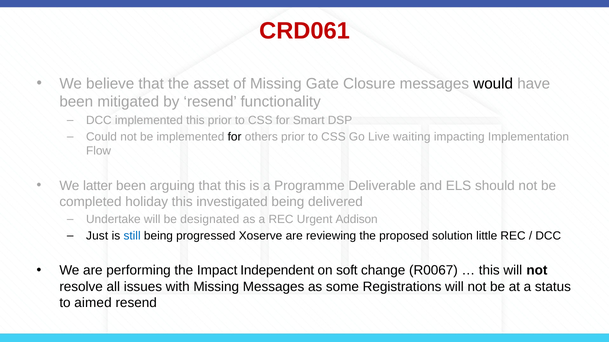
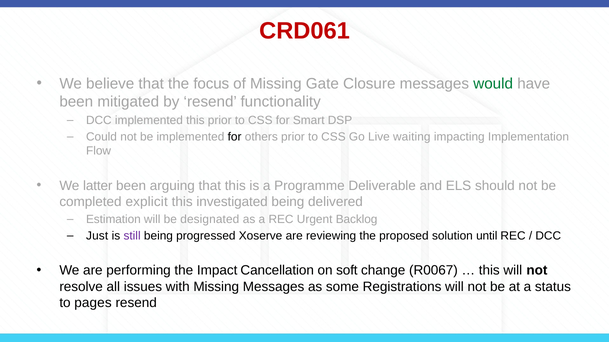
asset: asset -> focus (211, 84)
would colour: black -> green (493, 84)
holiday: holiday -> explicit (147, 202)
Undertake: Undertake -> Estimation (113, 220)
Addison: Addison -> Backlog (357, 220)
still colour: blue -> purple (132, 236)
little: little -> until (487, 236)
Independent: Independent -> Cancellation (277, 271)
aimed: aimed -> pages (93, 303)
